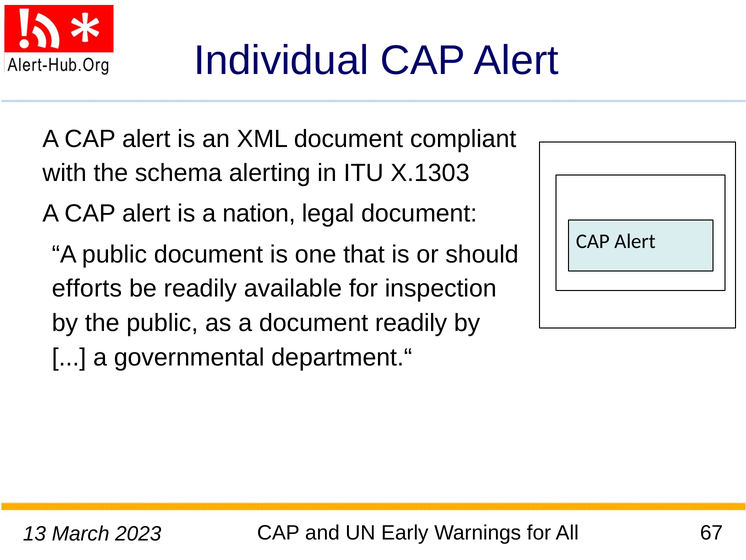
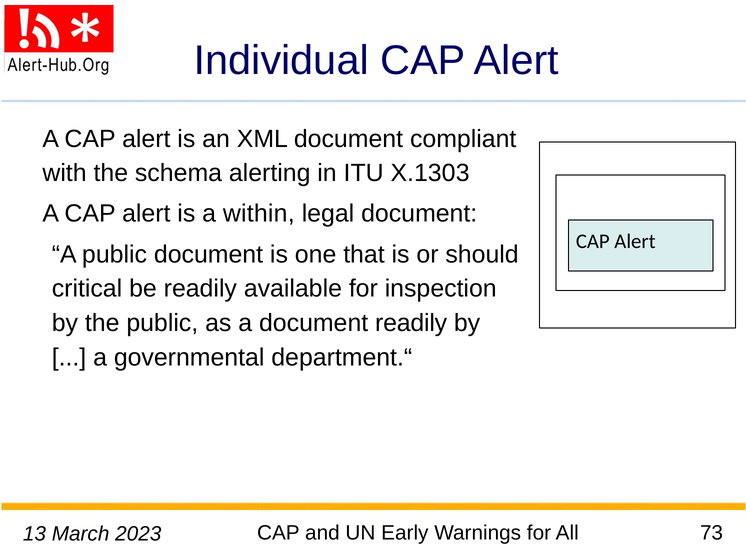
nation: nation -> within (259, 214)
efforts: efforts -> critical (87, 288)
67: 67 -> 73 (712, 532)
